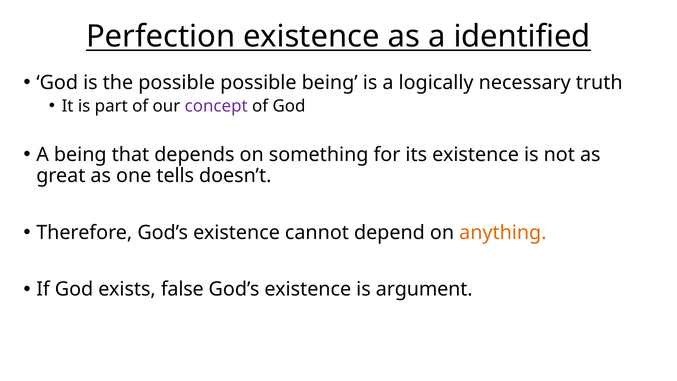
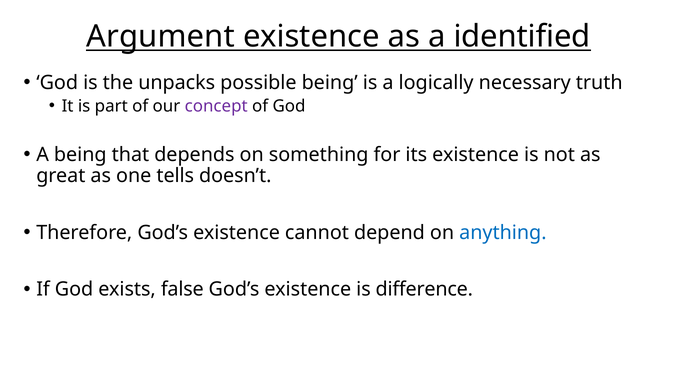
Perfection: Perfection -> Argument (161, 36)
the possible: possible -> unpacks (177, 83)
anything colour: orange -> blue (503, 233)
argument: argument -> difference (424, 289)
